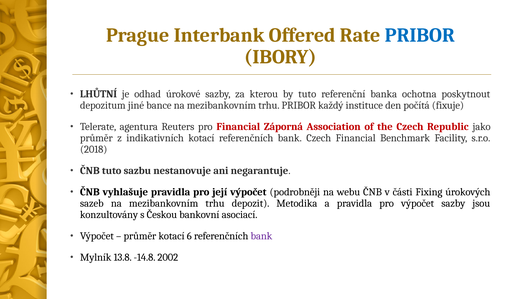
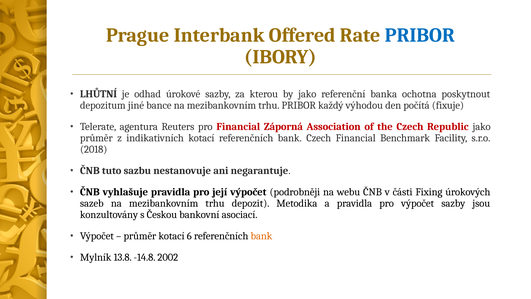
by tuto: tuto -> jako (307, 94)
instituce: instituce -> výhodou (364, 105)
bank colour: purple -> orange (261, 236)
